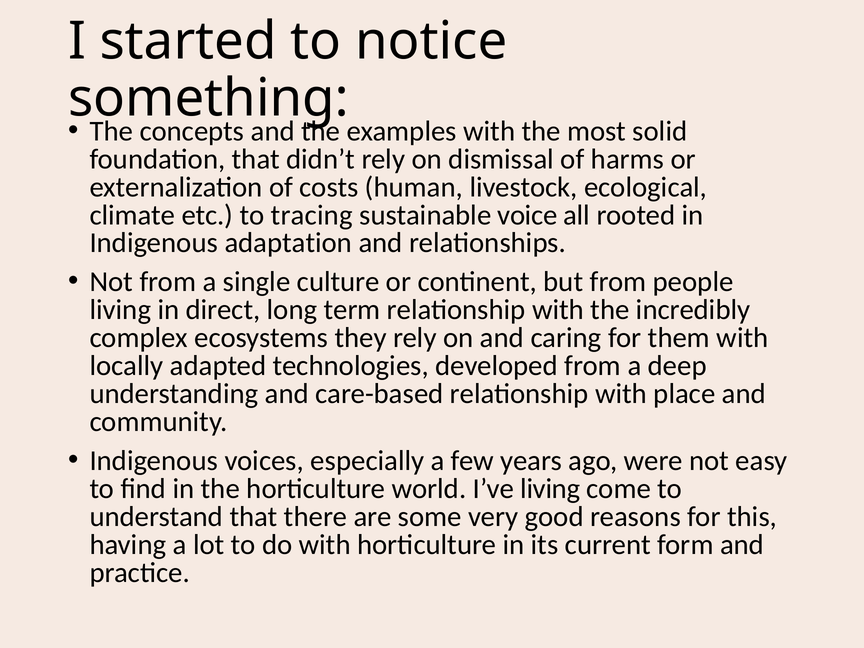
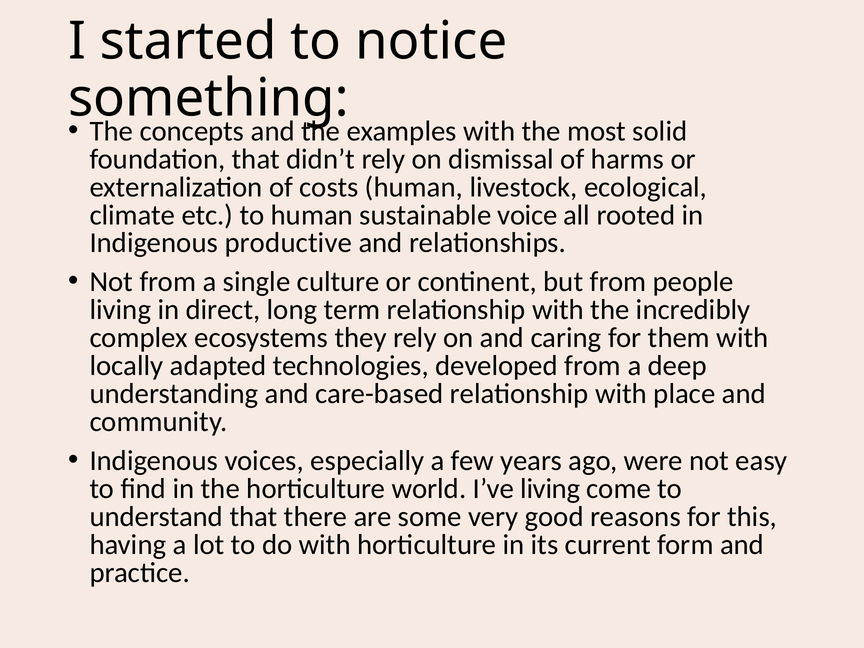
to tracing: tracing -> human (312, 215)
adaptation: adaptation -> productive (288, 243)
